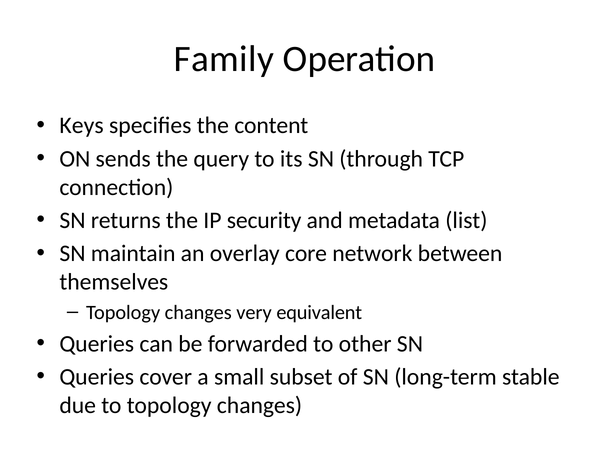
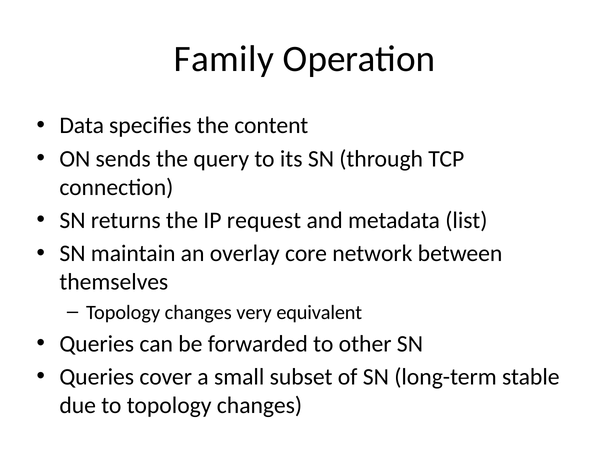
Keys: Keys -> Data (82, 125)
security: security -> request (264, 220)
